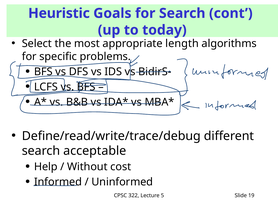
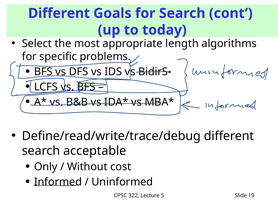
Heuristic: Heuristic -> Different (59, 13)
Help: Help -> Only (46, 166)
